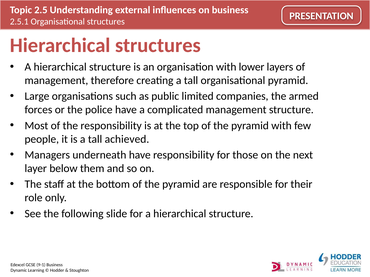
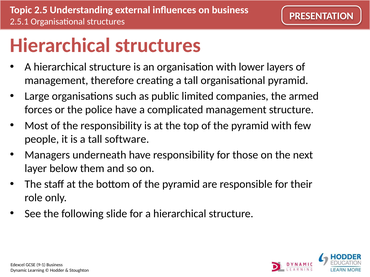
achieved: achieved -> software (127, 139)
